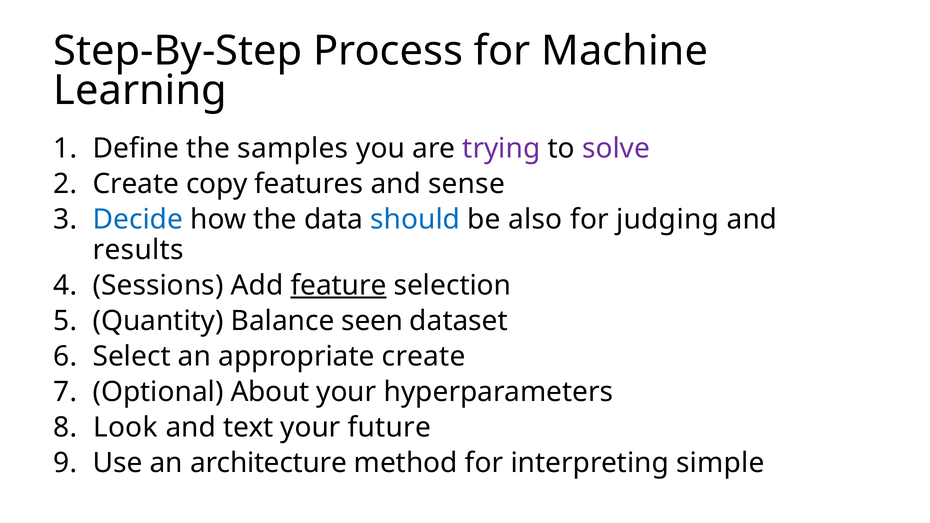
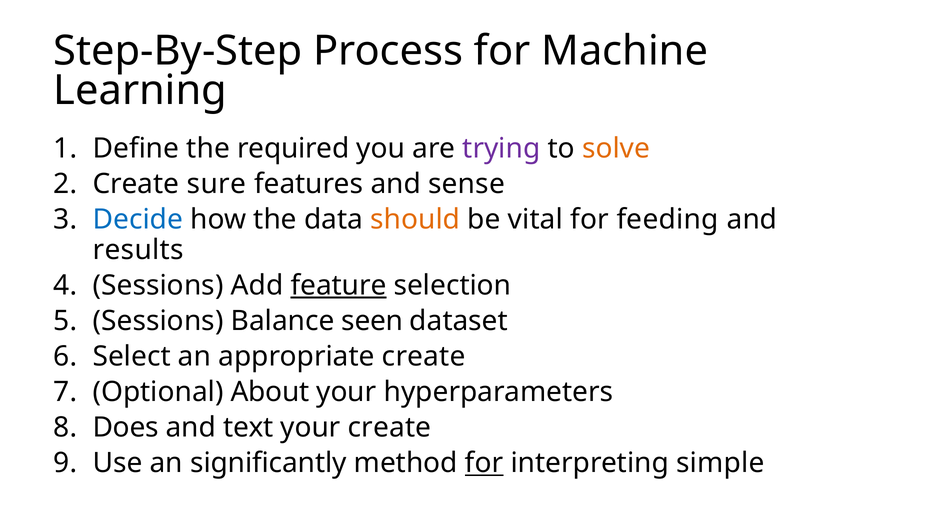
samples: samples -> required (293, 148)
solve colour: purple -> orange (616, 148)
copy: copy -> sure (216, 184)
should colour: blue -> orange (415, 220)
also: also -> vital (535, 220)
judging: judging -> feeding (668, 220)
Quantity: Quantity -> Sessions (158, 321)
Look: Look -> Does (126, 428)
your future: future -> create (390, 428)
architecture: architecture -> significantly (268, 463)
for underline: none -> present (484, 463)
